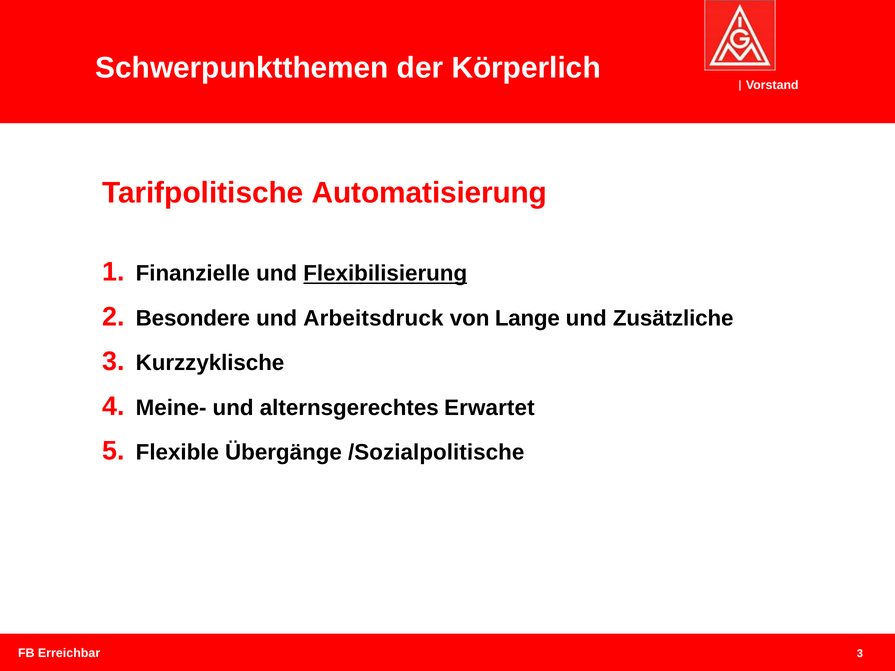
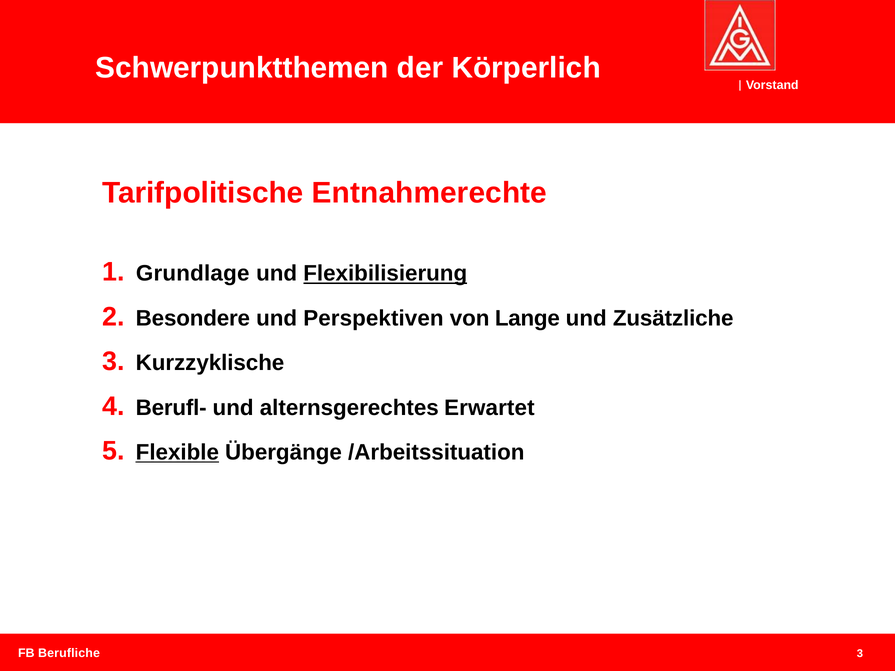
Automatisierung: Automatisierung -> Entnahmerechte (429, 193)
Finanzielle: Finanzielle -> Grundlage (193, 274)
Arbeitsdruck: Arbeitsdruck -> Perspektiven (373, 318)
Meine-: Meine- -> Berufl- (171, 408)
Flexible underline: none -> present (177, 453)
/Sozialpolitische: /Sozialpolitische -> /Arbeitssituation (436, 453)
Erreichbar: Erreichbar -> Berufliche (69, 653)
